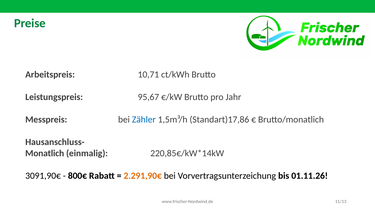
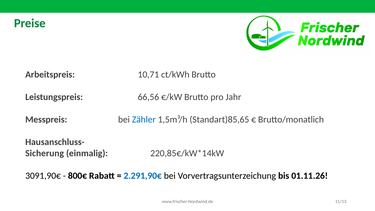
95,67: 95,67 -> 66,56 (148, 97)
Standart)17,86: Standart)17,86 -> Standart)85,65 (219, 120)
Monatlich: Monatlich -> Sicherung (45, 153)
2.291,90€ colour: orange -> blue (143, 176)
